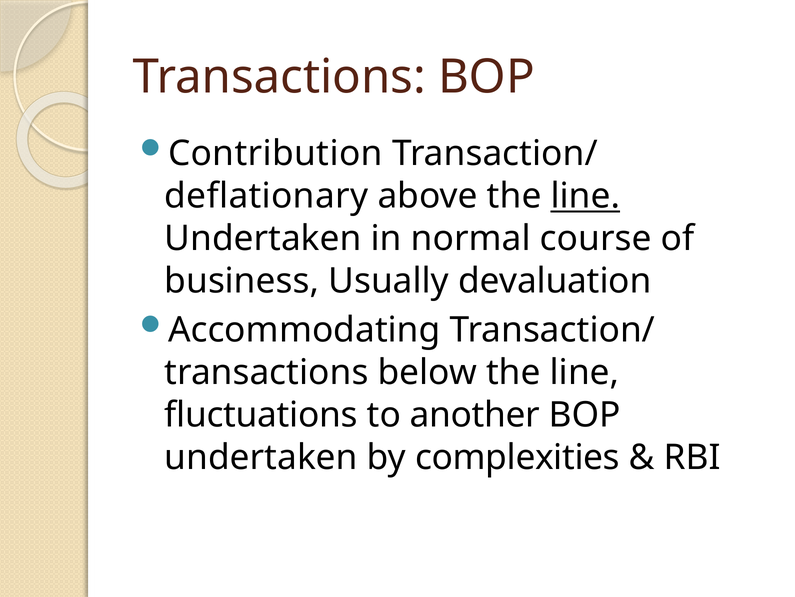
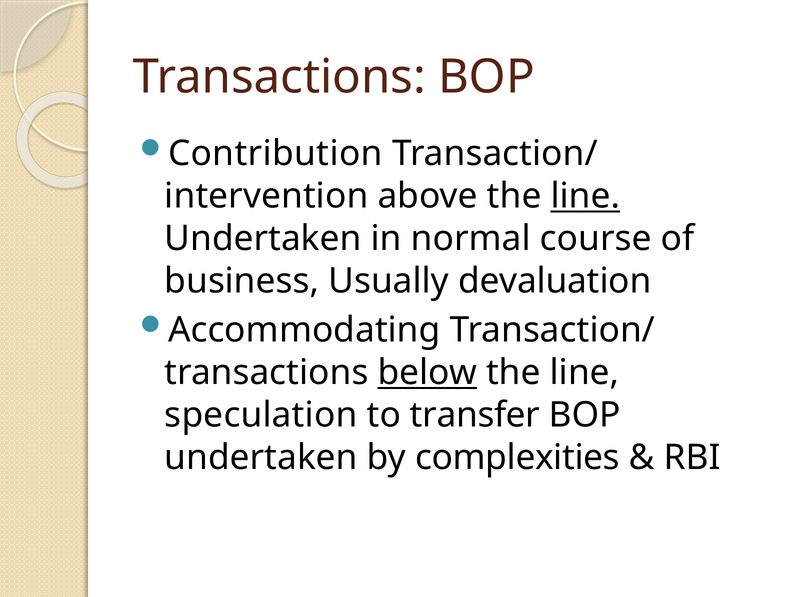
deflationary: deflationary -> intervention (266, 196)
below underline: none -> present (427, 372)
fluctuations: fluctuations -> speculation (261, 415)
another: another -> transfer (475, 415)
